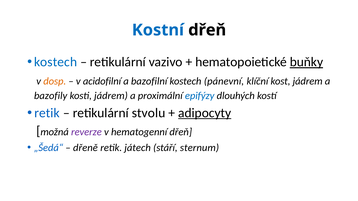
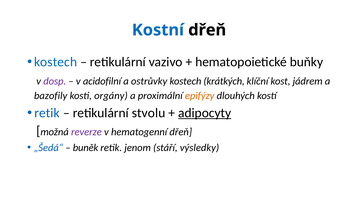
buňky underline: present -> none (306, 62)
dosp colour: orange -> purple (55, 81)
bazofilní: bazofilní -> ostrůvky (149, 81)
pánevní: pánevní -> krátkých (224, 81)
kosti jádrem: jádrem -> orgány (111, 96)
epifýzy colour: blue -> orange (200, 96)
dřeně: dřeně -> buněk (86, 148)
játech: játech -> jenom (138, 148)
sternum: sternum -> výsledky (200, 148)
